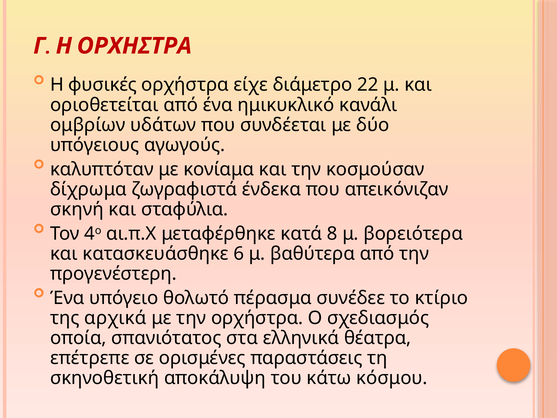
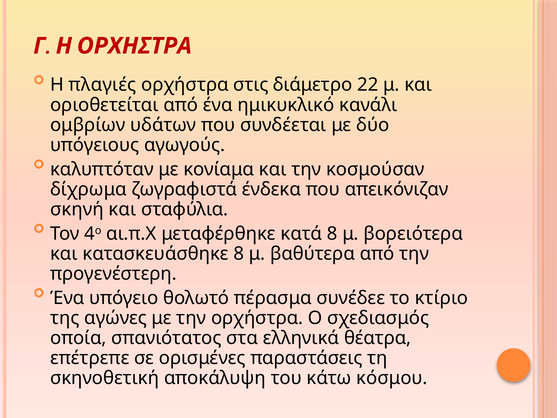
φυσικές: φυσικές -> πλαγιές (102, 85)
είχε: είχε -> στις (251, 85)
κατασκευάσθηκε 6: 6 -> 8 (239, 253)
αρχικά: αρχικά -> αγώνες (116, 318)
